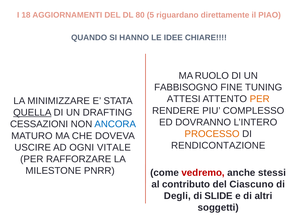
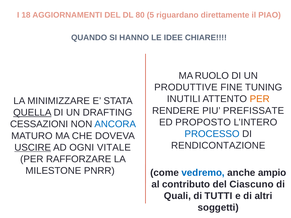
FABBISOGNO: FABBISOGNO -> PRODUTTIVE (186, 87)
ATTESI: ATTESI -> INUTILI (184, 99)
COMPLESSO: COMPLESSO -> PREFISSATE (253, 111)
DOVRANNO: DOVRANNO -> PROPOSTO (203, 122)
PROCESSO colour: orange -> blue (212, 134)
USCIRE underline: none -> present (33, 148)
vedremo colour: red -> blue (203, 173)
stessi: stessi -> ampio (272, 173)
Degli: Degli -> Quali (177, 196)
SLIDE: SLIDE -> TUTTI (218, 196)
